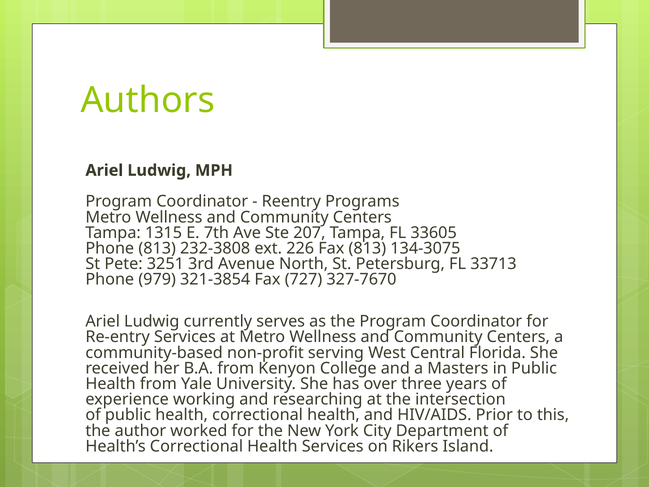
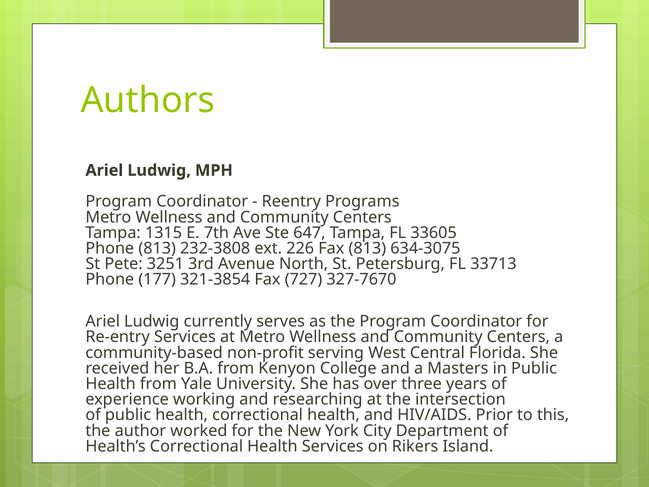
207: 207 -> 647 (309, 233)
134-3075: 134-3075 -> 634-3075 (425, 248)
979: 979 -> 177 (157, 279)
